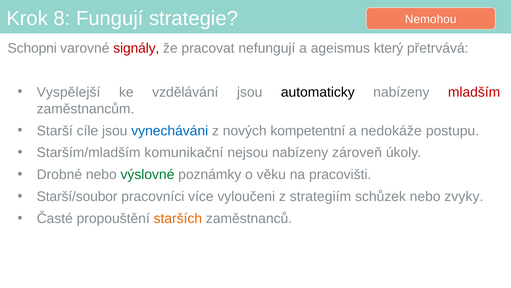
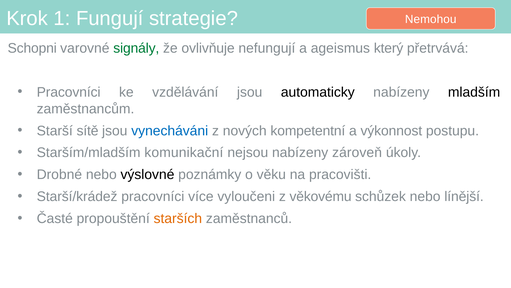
8: 8 -> 1 (62, 18)
signály colour: red -> green (136, 48)
pracovat: pracovat -> ovlivňuje (208, 48)
Vyspělejší: Vyspělejší -> Pracovníci (69, 92)
mladším colour: red -> black (474, 92)
cíle: cíle -> sítě (88, 131)
nedokáže: nedokáže -> výkonnost (391, 131)
výslovné colour: green -> black (147, 174)
Starší/soubor: Starší/soubor -> Starší/krádež (77, 196)
strategiím: strategiím -> věkovému (321, 196)
zvyky: zvyky -> línější (464, 196)
